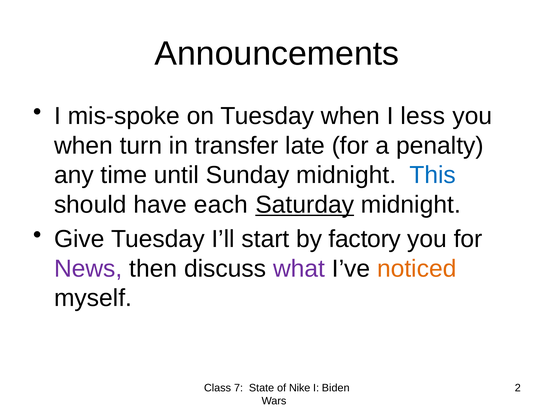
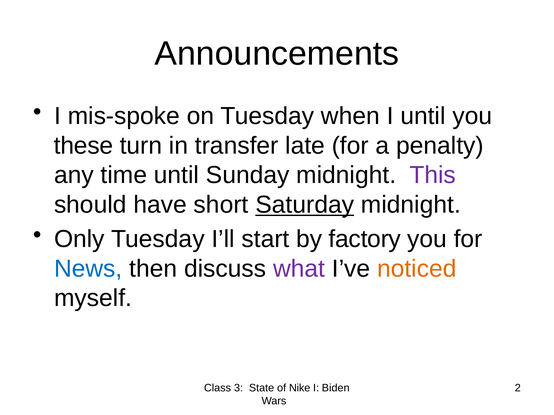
I less: less -> until (423, 116)
when: when -> these (84, 146)
This colour: blue -> purple (433, 175)
each: each -> short (221, 205)
Give: Give -> Only (79, 239)
News colour: purple -> blue (88, 269)
7: 7 -> 3 (239, 388)
